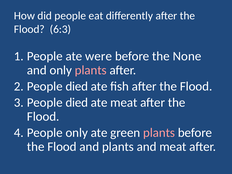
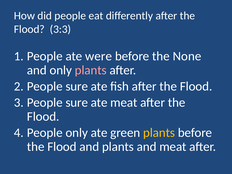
6:3: 6:3 -> 3:3 (60, 29)
died: died -> sure (77, 86)
died: died -> sure (77, 103)
plants colour: pink -> yellow (159, 133)
